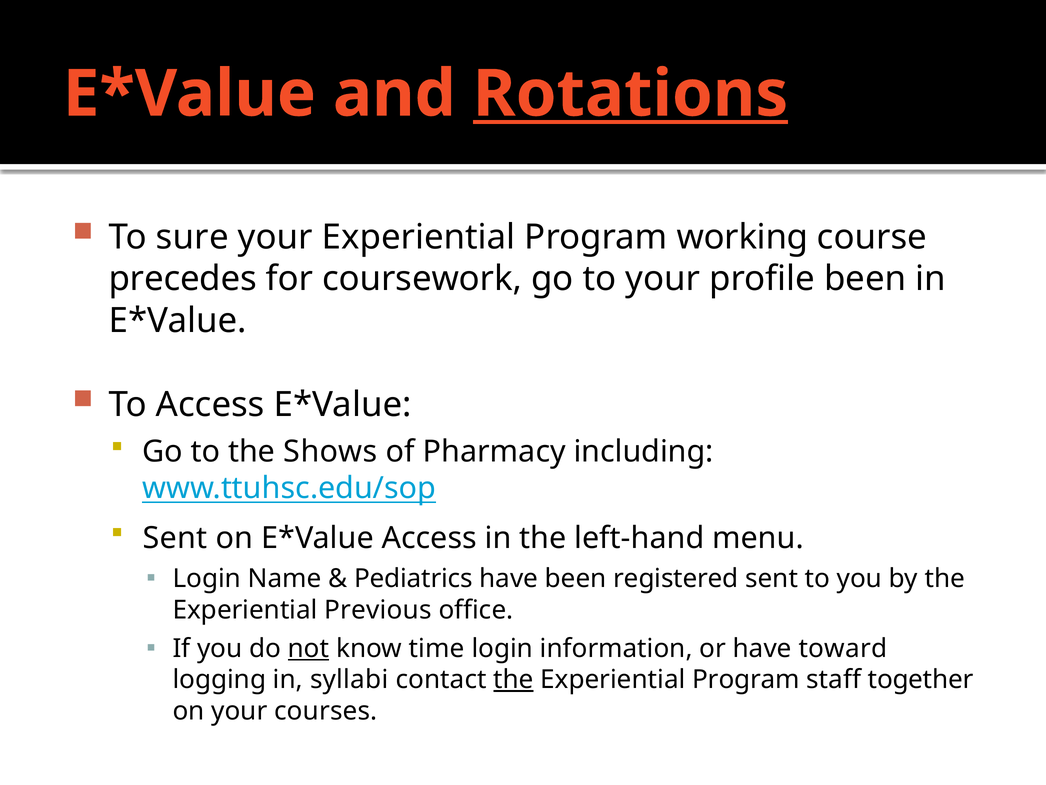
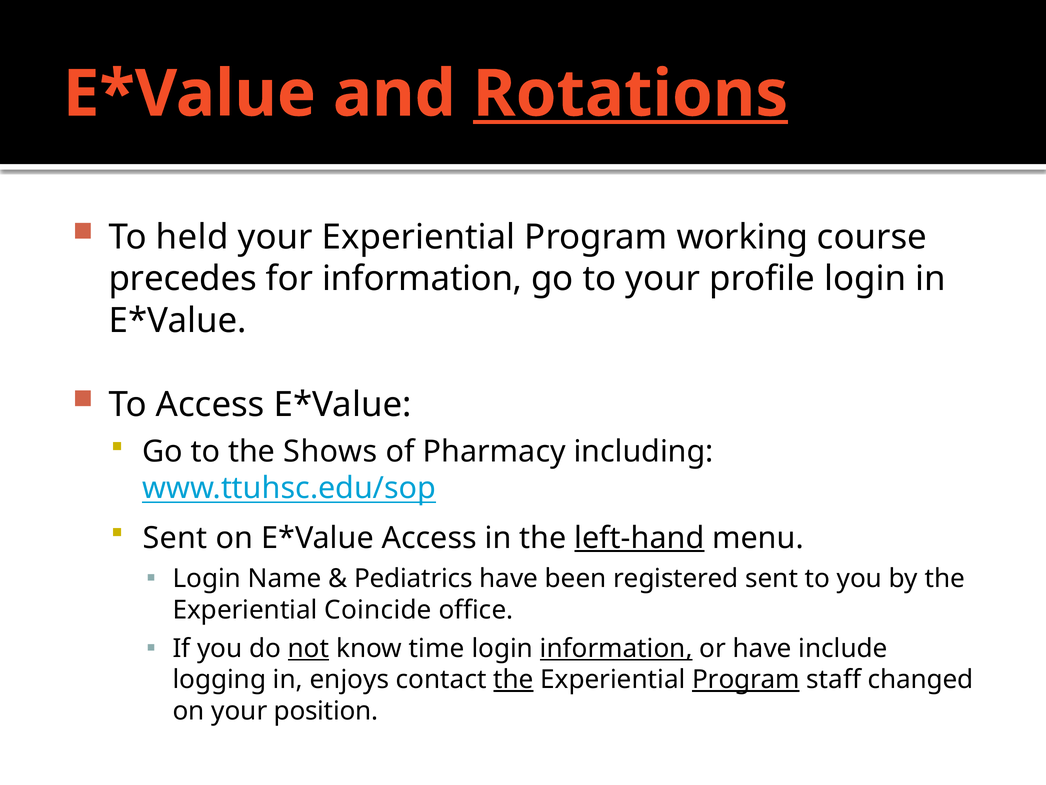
sure: sure -> held (192, 237)
for coursework: coursework -> information (422, 279)
profile been: been -> login (865, 279)
left-hand underline: none -> present (639, 538)
Previous: Previous -> Coincide (378, 610)
information underline: none -> present (616, 648)
toward: toward -> include (843, 648)
syllabi: syllabi -> enjoys (349, 679)
Program underline: none -> present (746, 679)
together: together -> changed (921, 679)
courses: courses -> position (326, 711)
